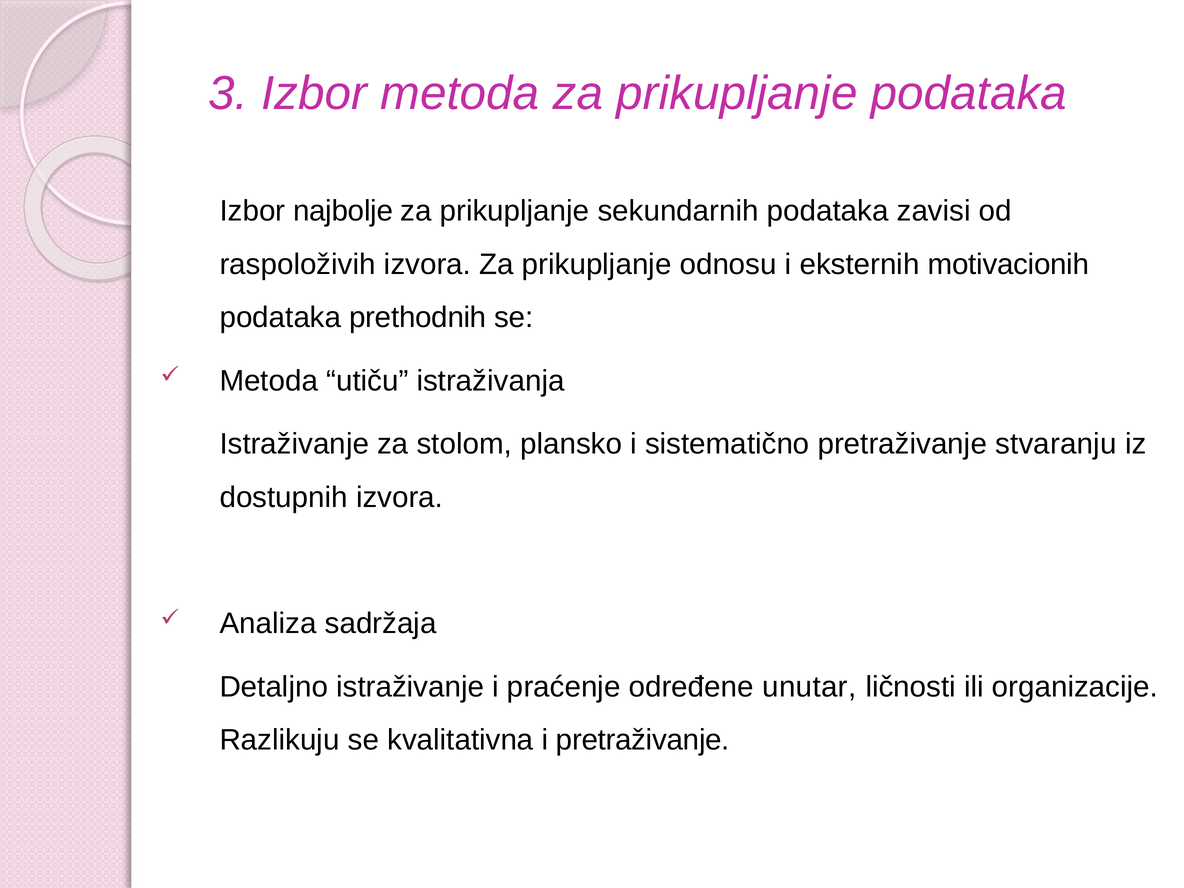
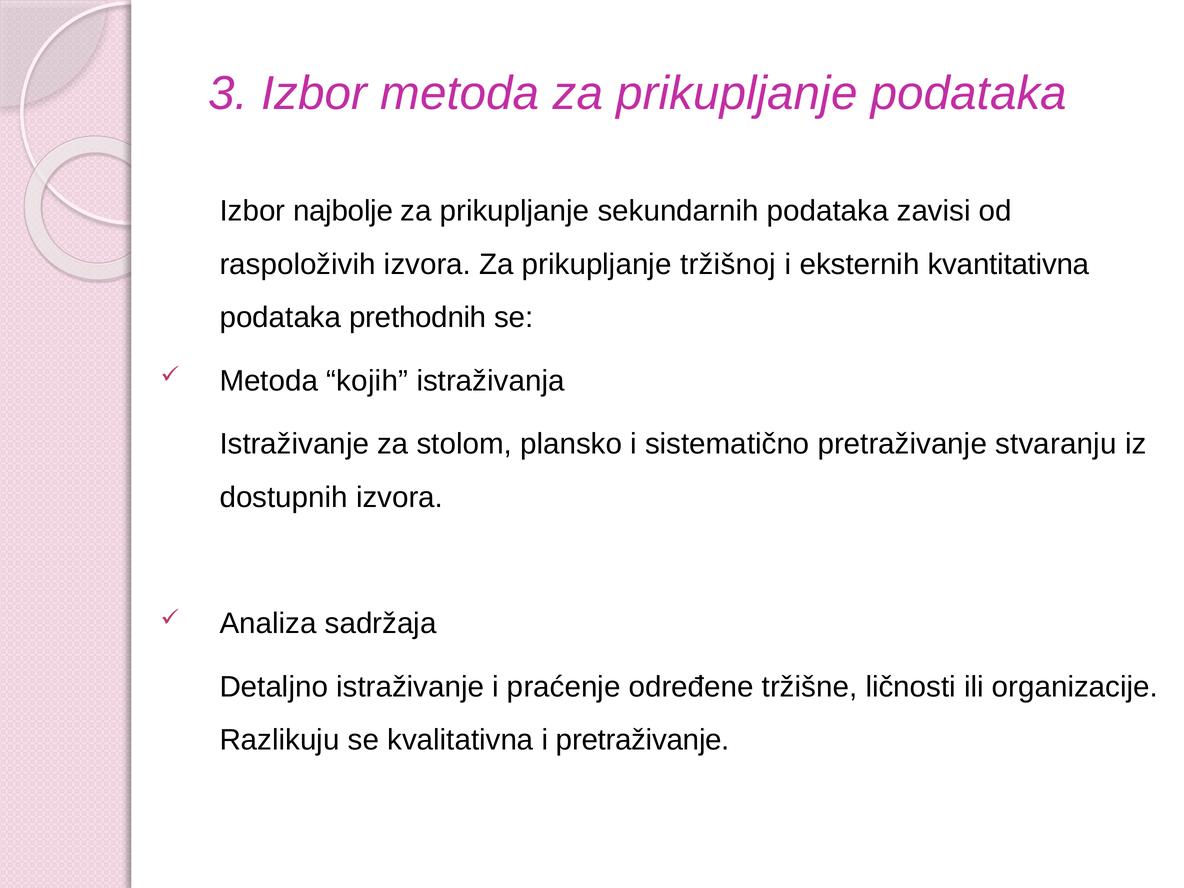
odnosu: odnosu -> tržišnoj (728, 264)
motivacionih: motivacionih -> kvantitativna (1009, 264)
utiču: utiču -> kojih (367, 381)
unutar: unutar -> tržišne (810, 687)
